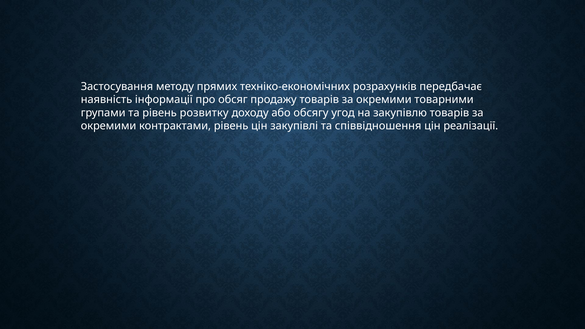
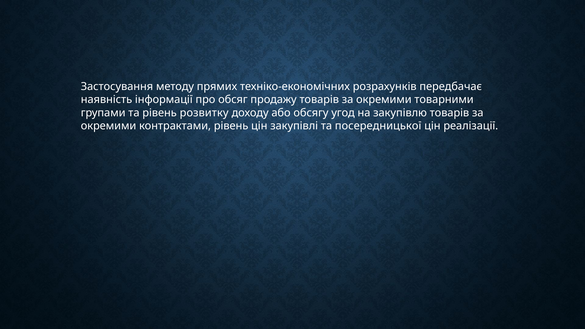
співвідношення: співвідношення -> посередницької (378, 126)
